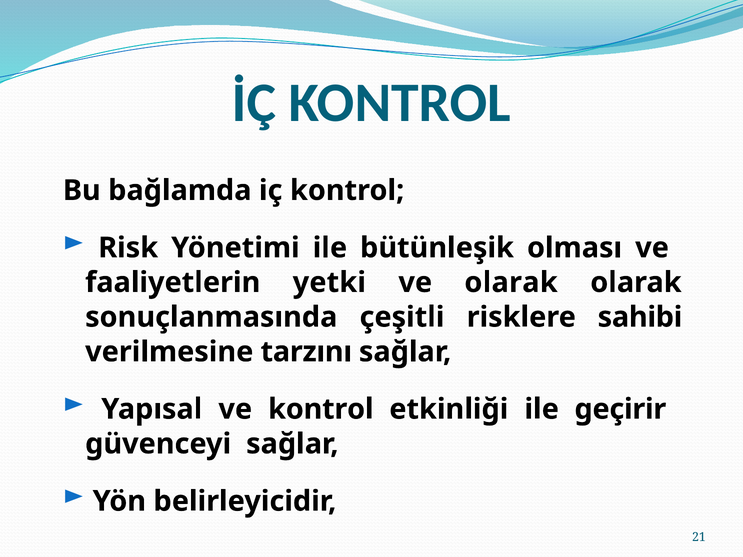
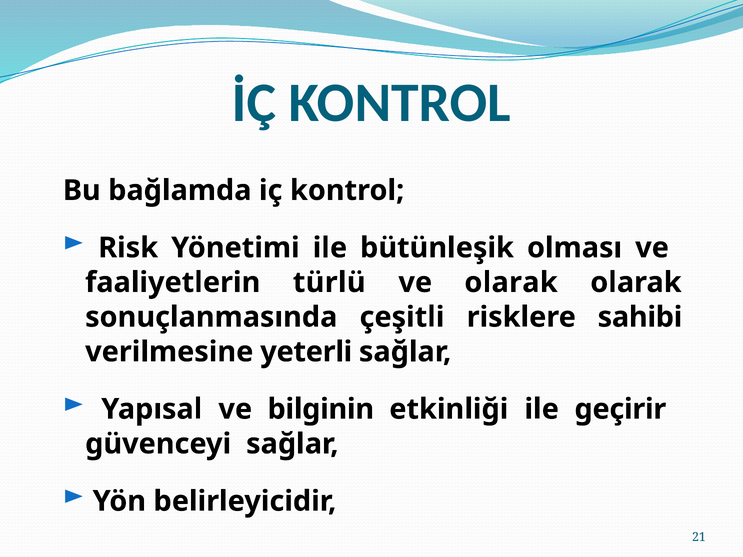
yetki: yetki -> türlü (329, 283)
tarzını: tarzını -> yeterli (306, 352)
ve kontrol: kontrol -> bilginin (321, 409)
